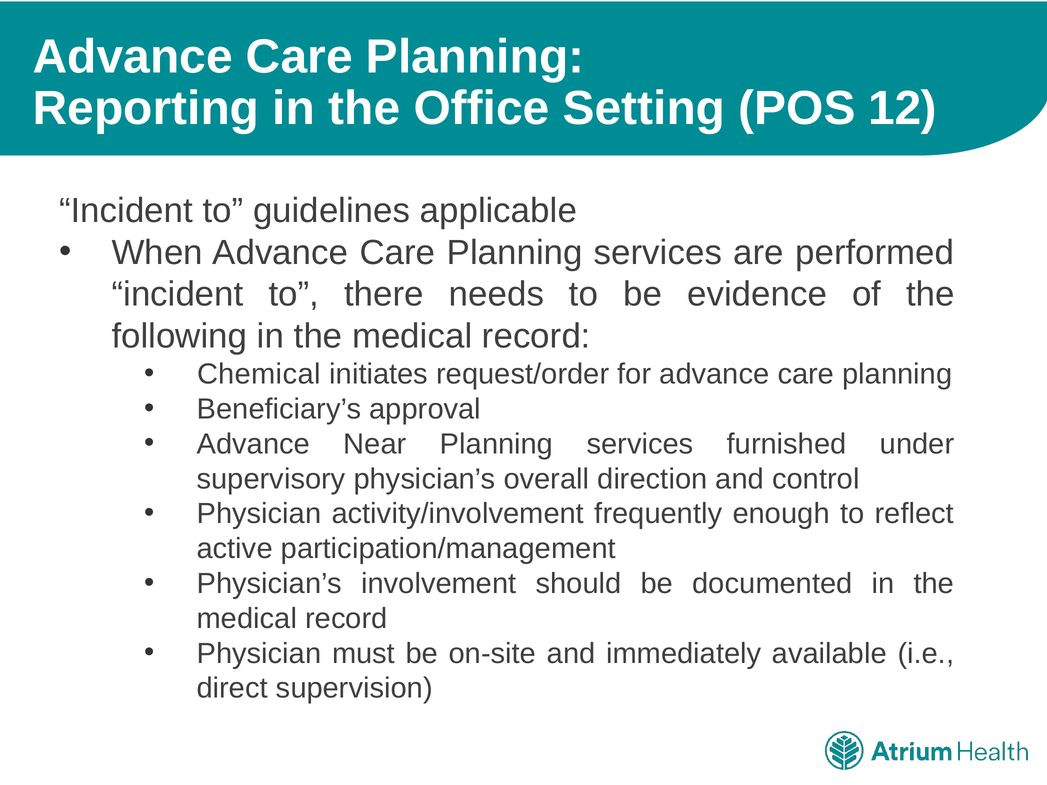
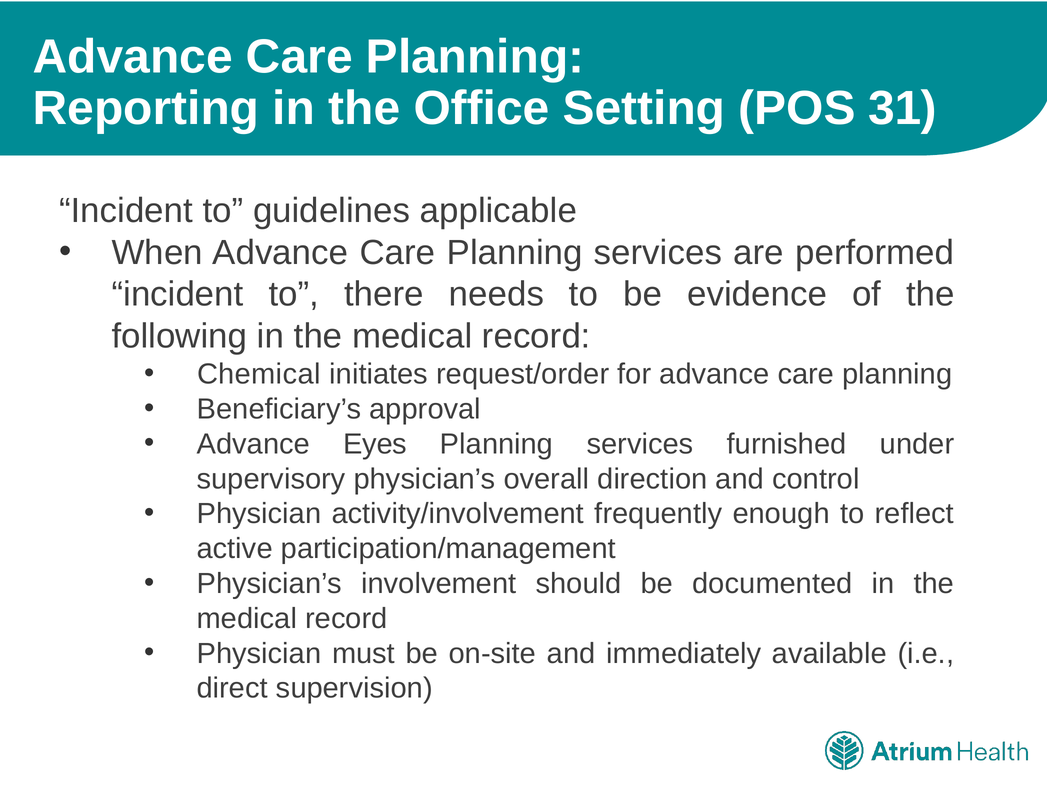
12: 12 -> 31 (903, 109)
Near: Near -> Eyes (375, 444)
